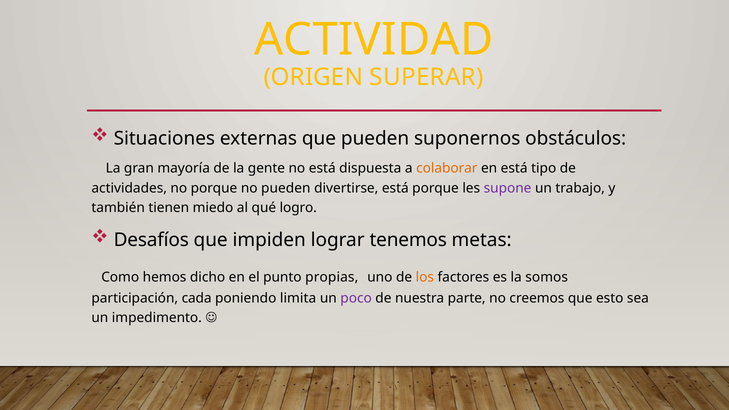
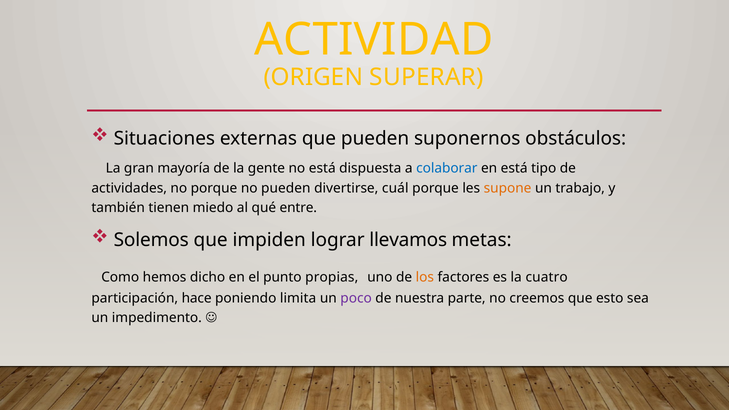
colaborar colour: orange -> blue (447, 168)
divertirse está: está -> cuál (395, 188)
supone colour: purple -> orange (508, 188)
logro: logro -> entre (298, 208)
Desafíos: Desafíos -> Solemos (151, 240)
tenemos: tenemos -> llevamos (408, 240)
somos: somos -> cuatro (547, 277)
cada: cada -> hace (197, 298)
